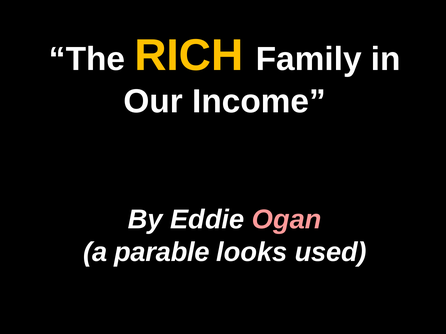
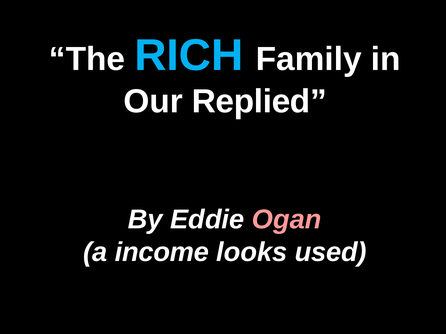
RICH colour: yellow -> light blue (189, 56)
Income: Income -> Replied (259, 102)
parable: parable -> income (162, 252)
